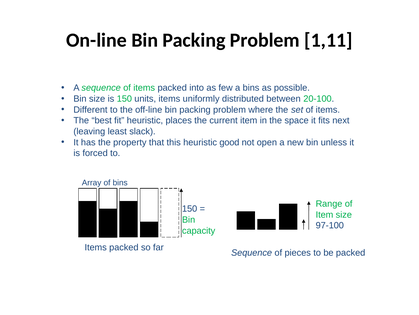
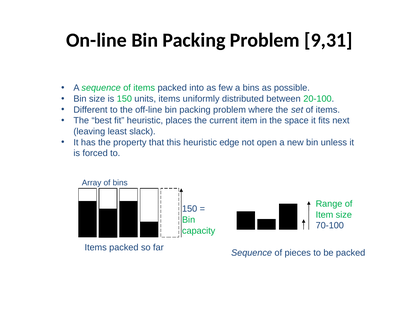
1,11: 1,11 -> 9,31 (328, 40)
good: good -> edge (229, 142)
97-100: 97-100 -> 70-100 (330, 225)
